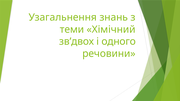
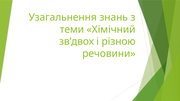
одного: одного -> різною (119, 42)
